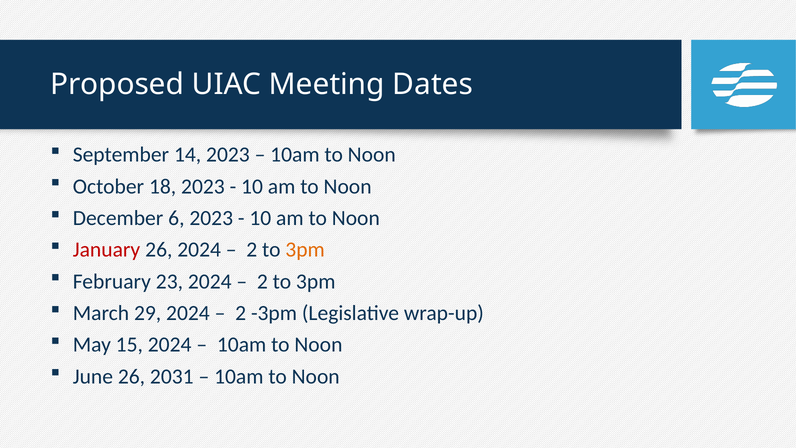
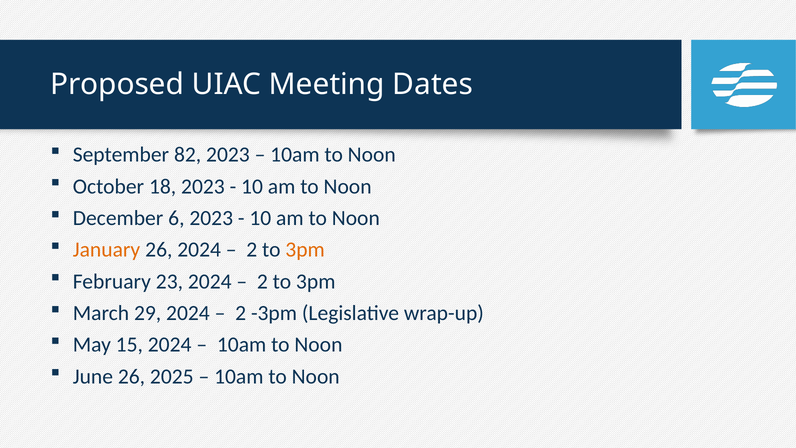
14: 14 -> 82 (188, 155)
January colour: red -> orange (107, 250)
2031: 2031 -> 2025 (172, 376)
